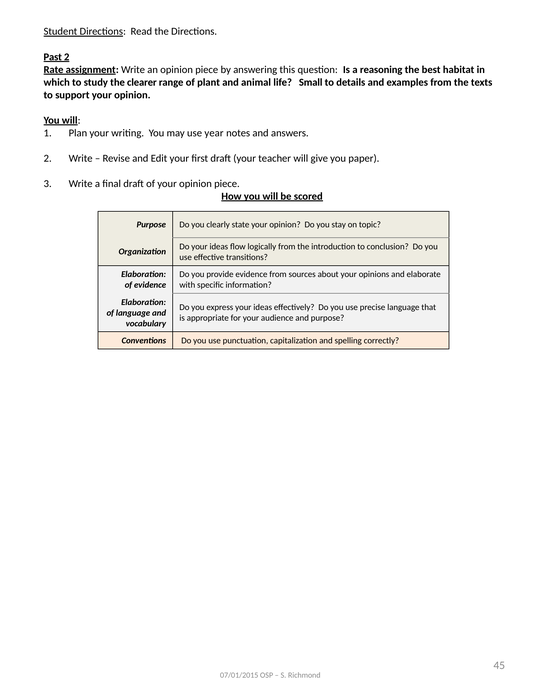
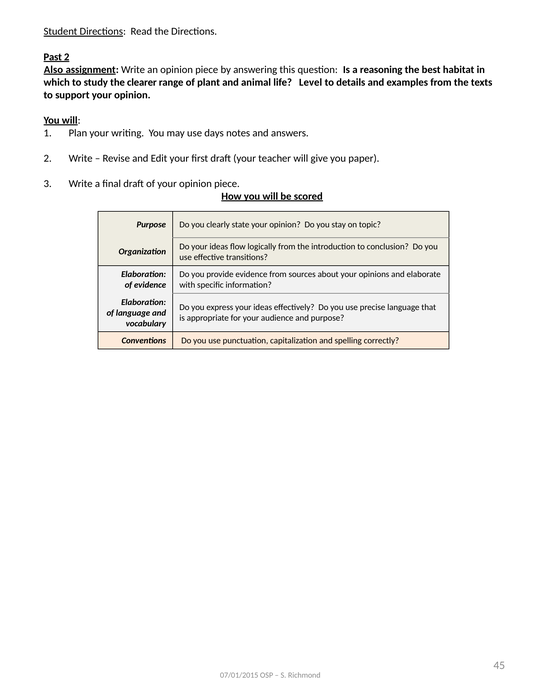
Rate: Rate -> Also (53, 70)
Small: Small -> Level (311, 82)
year: year -> days (214, 133)
